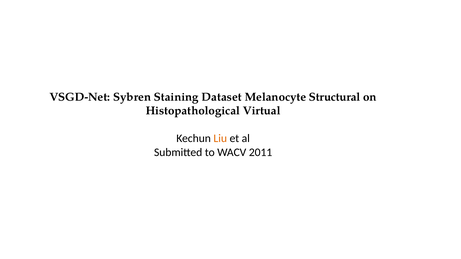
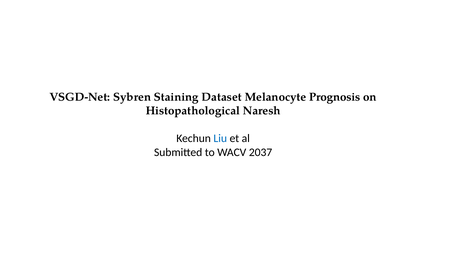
Structural: Structural -> Prognosis (335, 97)
Virtual: Virtual -> Naresh (262, 111)
Liu colour: orange -> blue (220, 139)
2011: 2011 -> 2037 (261, 152)
